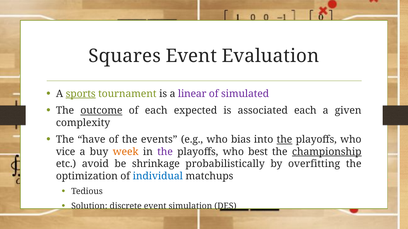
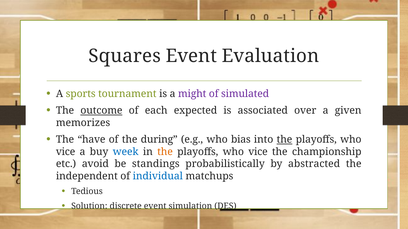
sports underline: present -> none (81, 94)
linear: linear -> might (192, 94)
associated each: each -> over (305, 111)
complexity: complexity -> memorizes (83, 123)
events: events -> during (159, 140)
week colour: orange -> blue (126, 152)
the colour: purple -> orange (165, 152)
best: best -> vice (258, 152)
championship underline: present -> none (327, 152)
shrinkage: shrinkage -> standings (156, 164)
overfitting: overfitting -> abstracted (314, 164)
optimization: optimization -> independent (87, 177)
